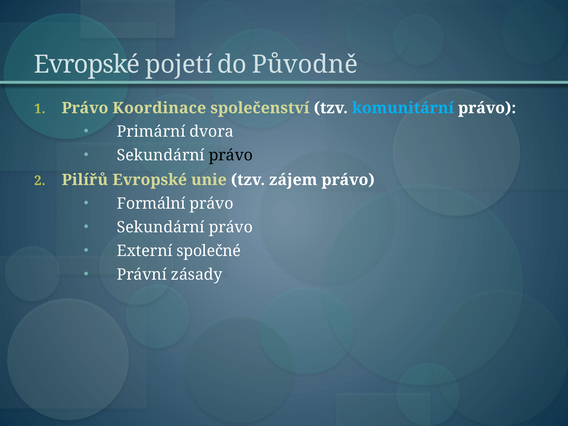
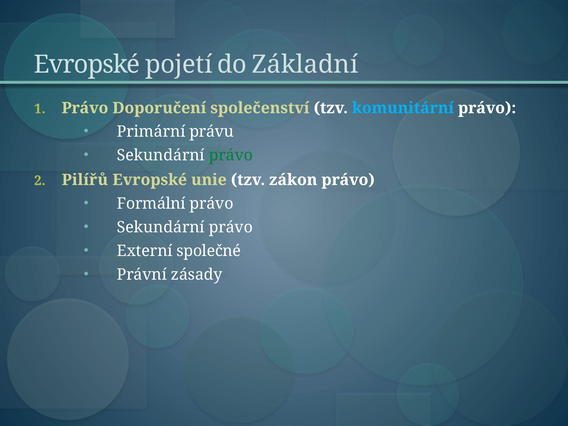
Původně: Původně -> Základní (305, 65)
Koordinace: Koordinace -> Doporučení (159, 108)
dvora: dvora -> právu (212, 132)
právo colour: black -> green (231, 155)
zájem: zájem -> zákon (293, 180)
